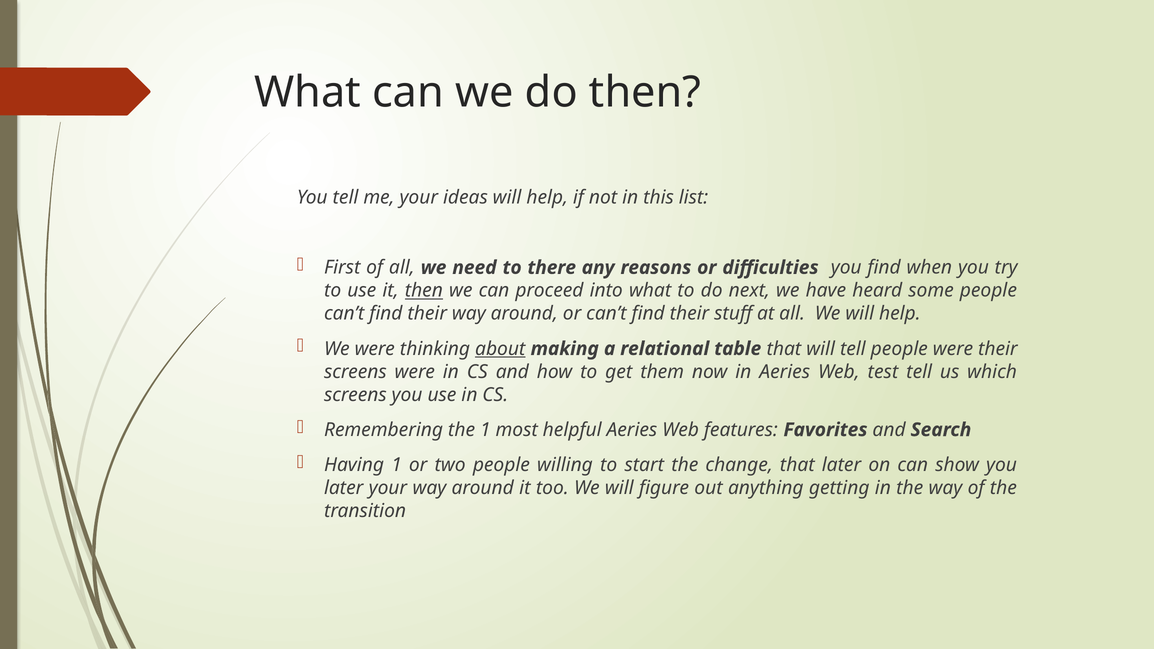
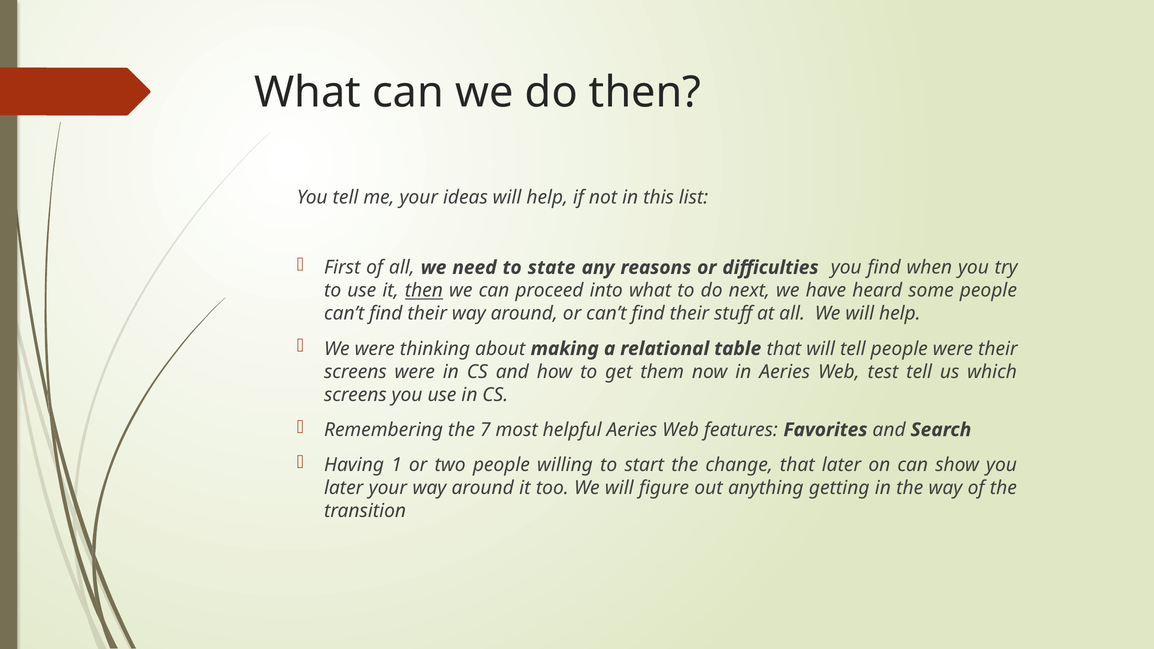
there: there -> state (552, 268)
about underline: present -> none (500, 349)
the 1: 1 -> 7 (485, 430)
